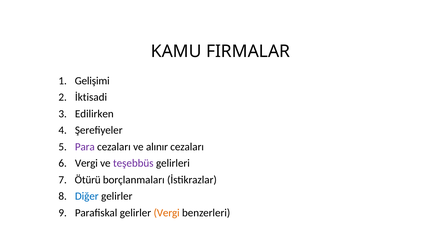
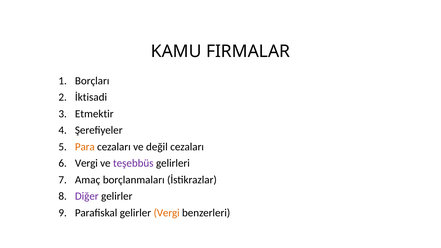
Gelişimi: Gelişimi -> Borçları (92, 81)
Edilirken: Edilirken -> Etmektir (94, 114)
Para colour: purple -> orange (85, 147)
alınır: alınır -> değil (157, 147)
Ötürü: Ötürü -> Amaç (88, 180)
Diğer colour: blue -> purple (87, 196)
